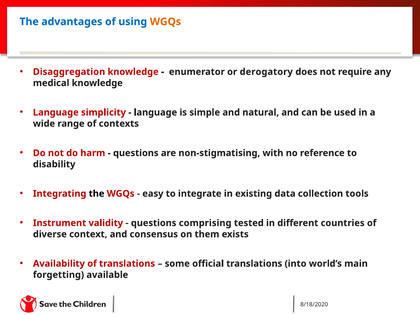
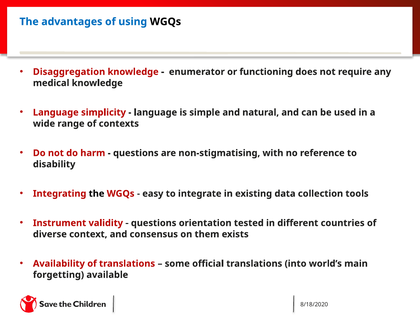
WGQs colour: orange -> black (165, 22)
derogatory: derogatory -> functioning (266, 72)
comprising: comprising -> orientation (205, 223)
